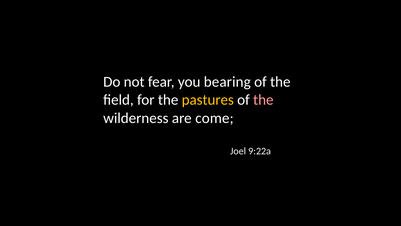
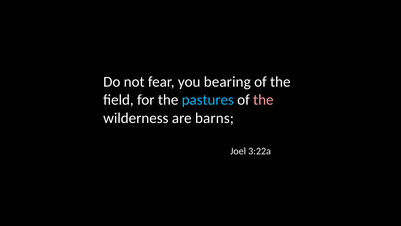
pastures colour: yellow -> light blue (208, 100)
come: come -> barns (214, 118)
9:22a: 9:22a -> 3:22a (260, 151)
